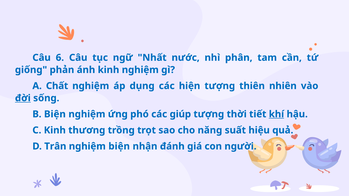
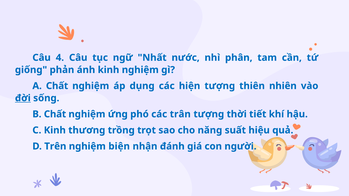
6: 6 -> 4 (60, 58)
B Biện: Biện -> Chất (55, 114)
giúp: giúp -> trân (180, 114)
khí underline: present -> none (276, 114)
Trân: Trân -> Trên (55, 146)
